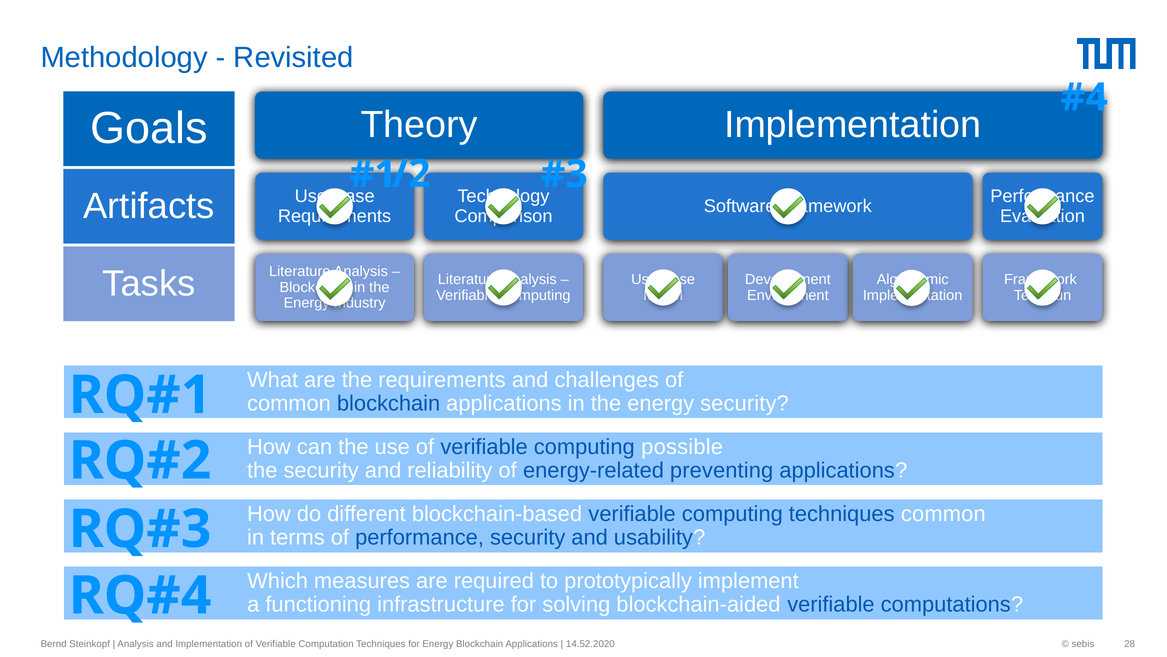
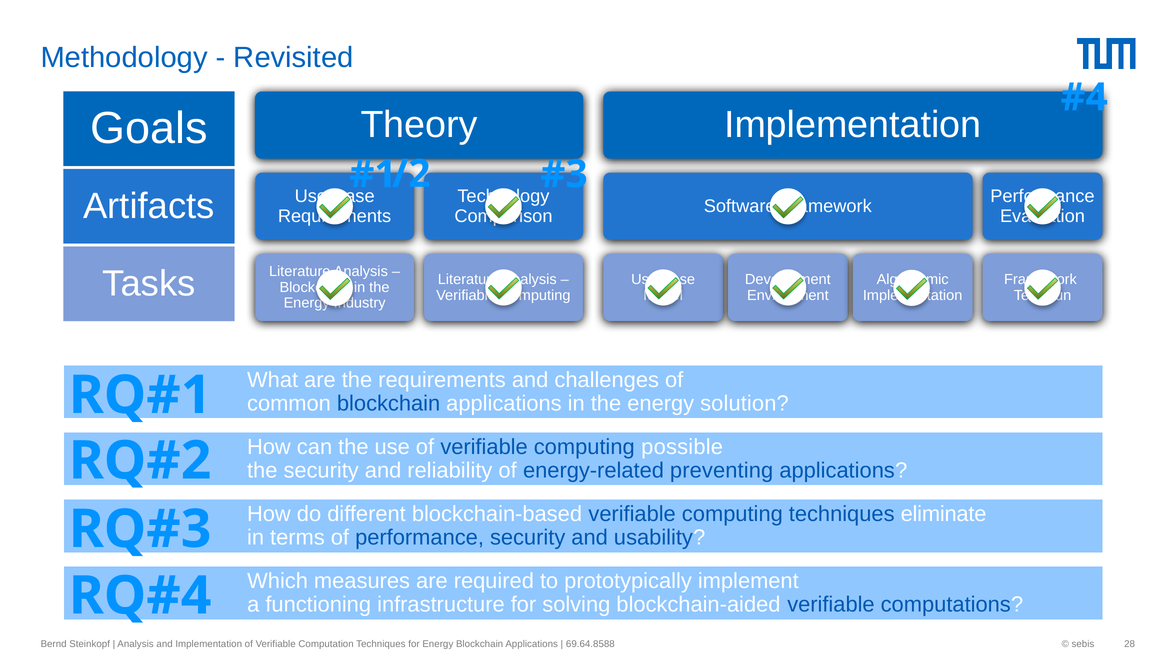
energy security: security -> solution (744, 403)
techniques common: common -> eliminate (944, 514)
14.52.2020: 14.52.2020 -> 69.64.8588 (590, 643)
